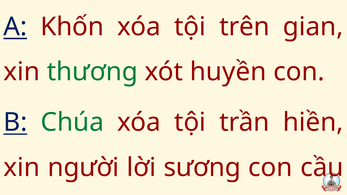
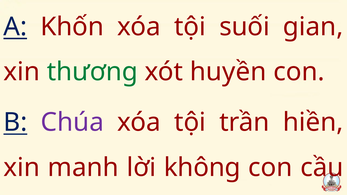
trên: trên -> suối (245, 27)
Chúa colour: green -> purple (72, 122)
người: người -> manh (83, 168)
sương: sương -> không (202, 168)
